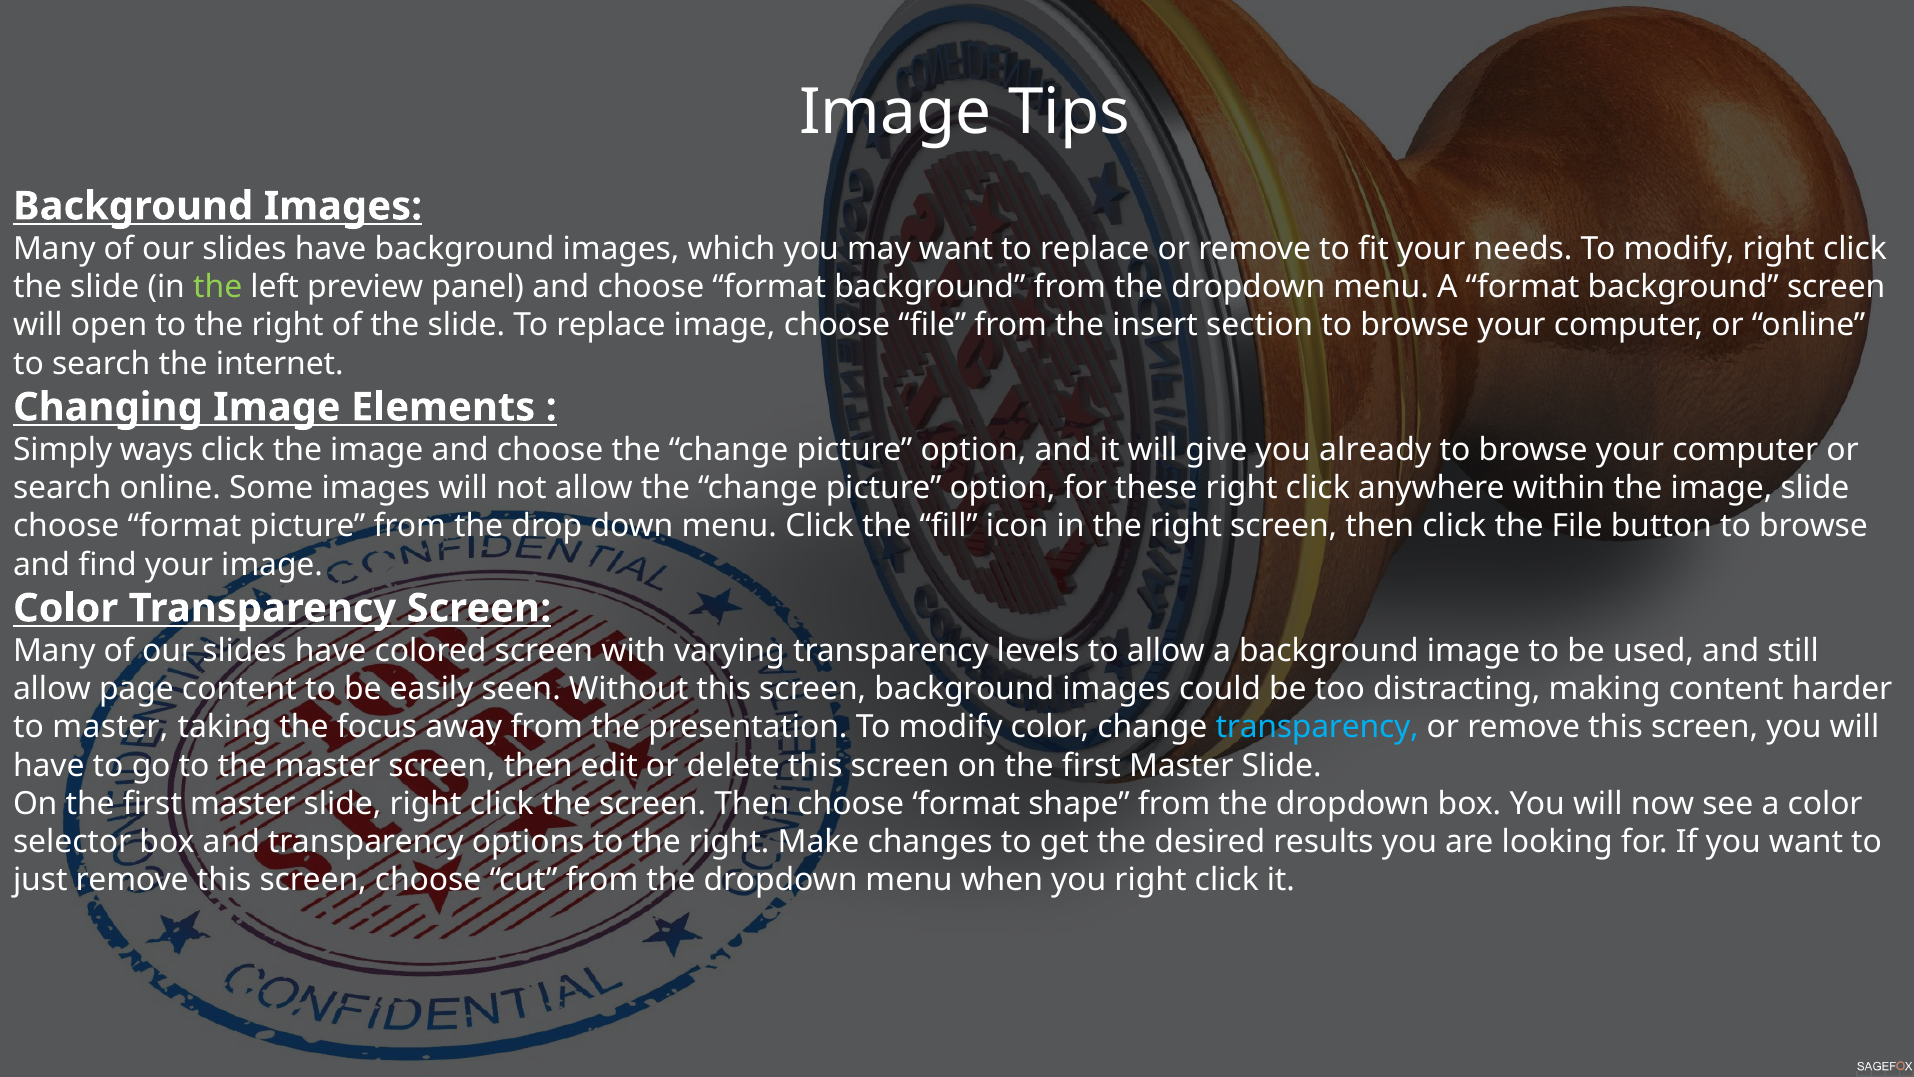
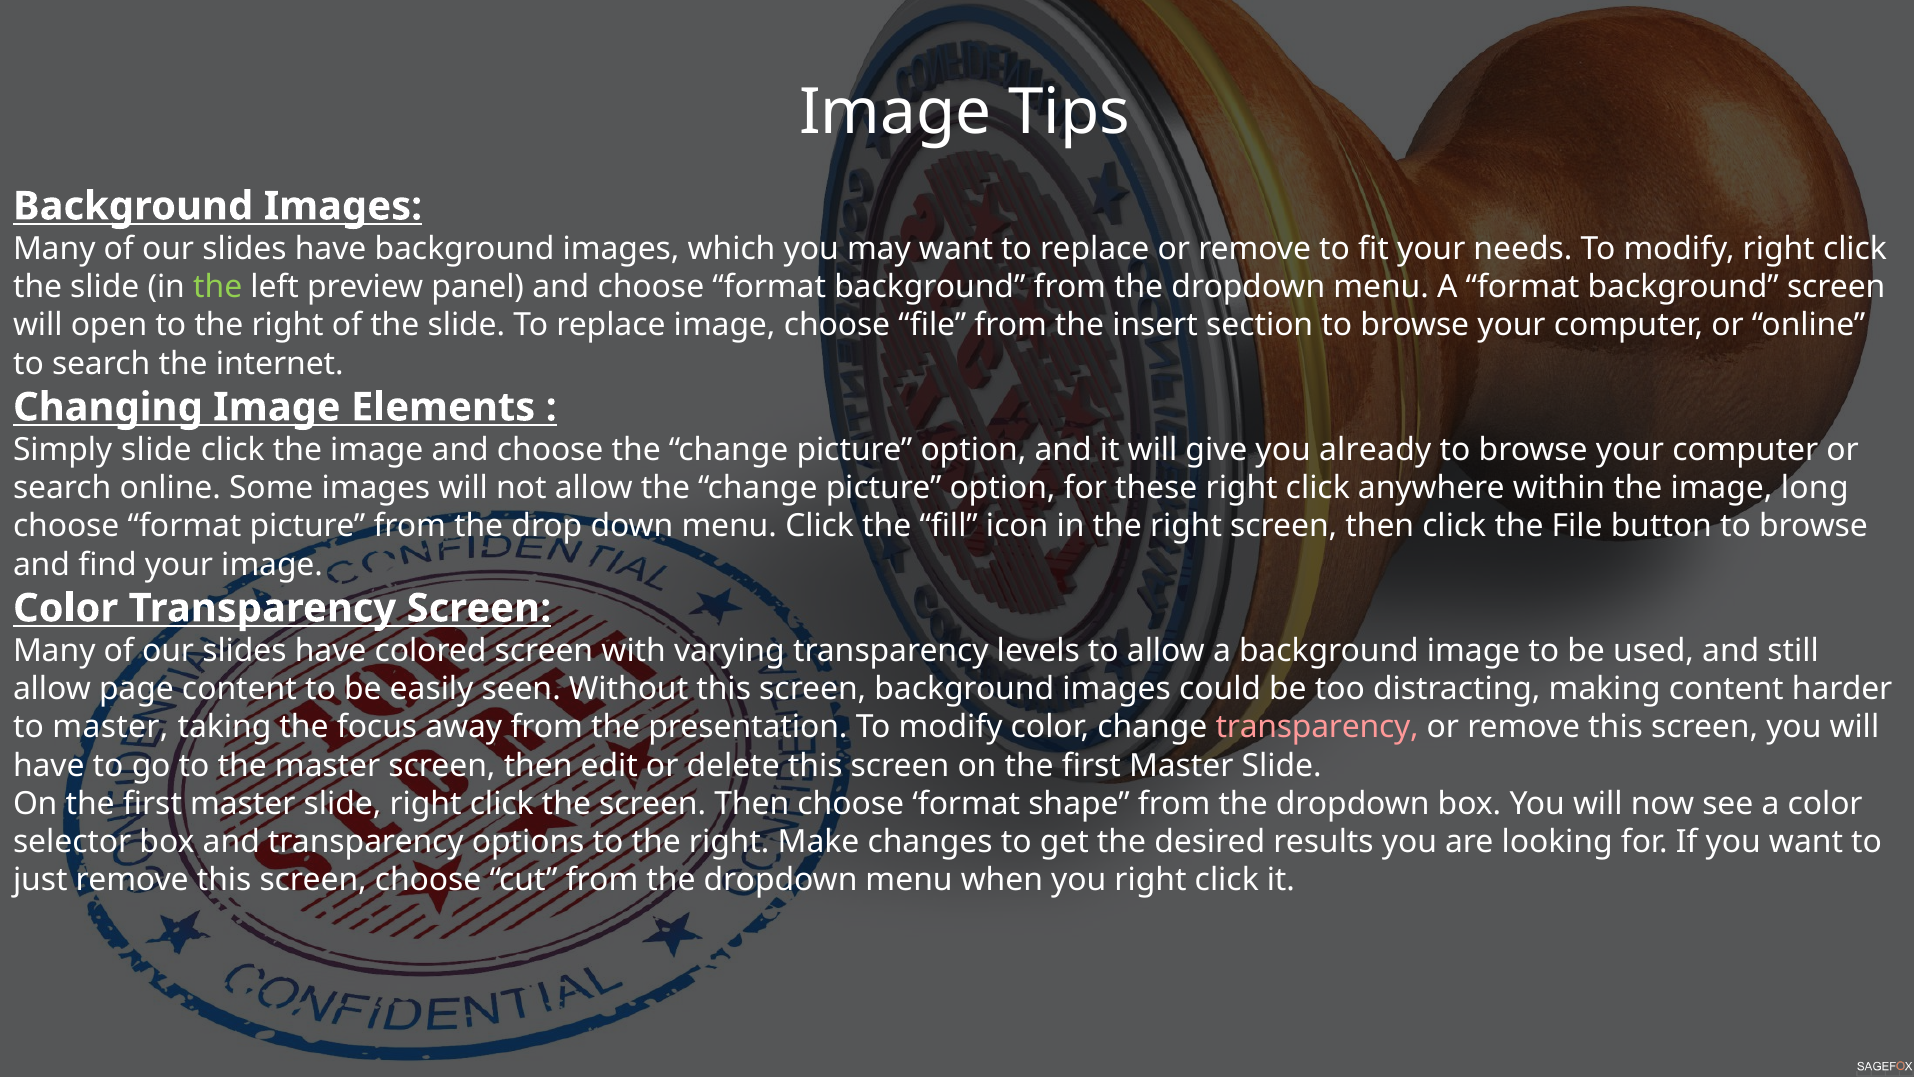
Simply ways: ways -> slide (156, 450)
image slide: slide -> long (1815, 488)
transparency colour: light blue -> pink (1317, 727)
